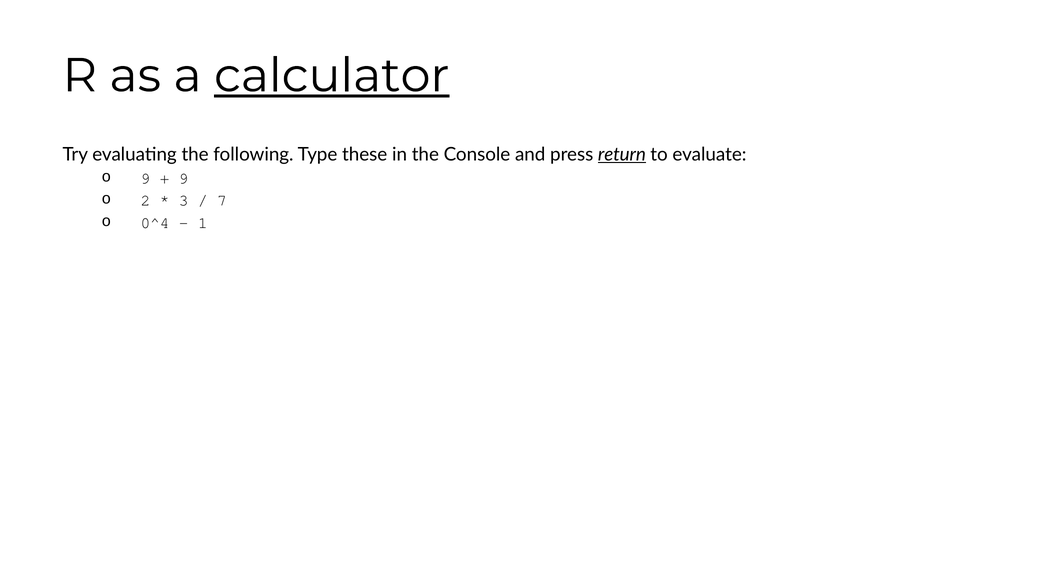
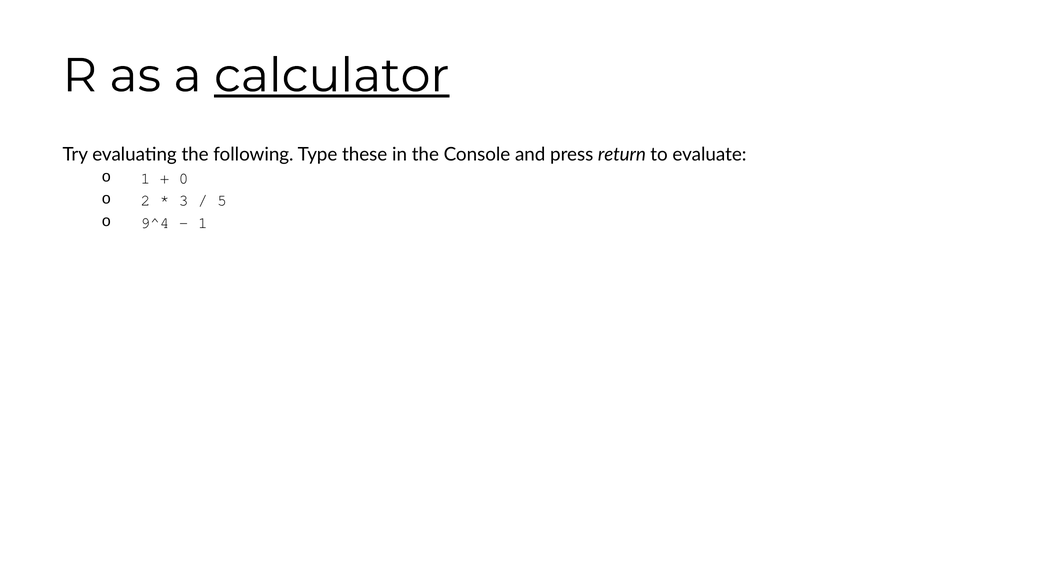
return underline: present -> none (622, 155)
9: 9 -> 1 (145, 178)
9: 9 -> 0 (184, 178)
7: 7 -> 5 (222, 201)
0^4: 0^4 -> 9^4 (155, 223)
